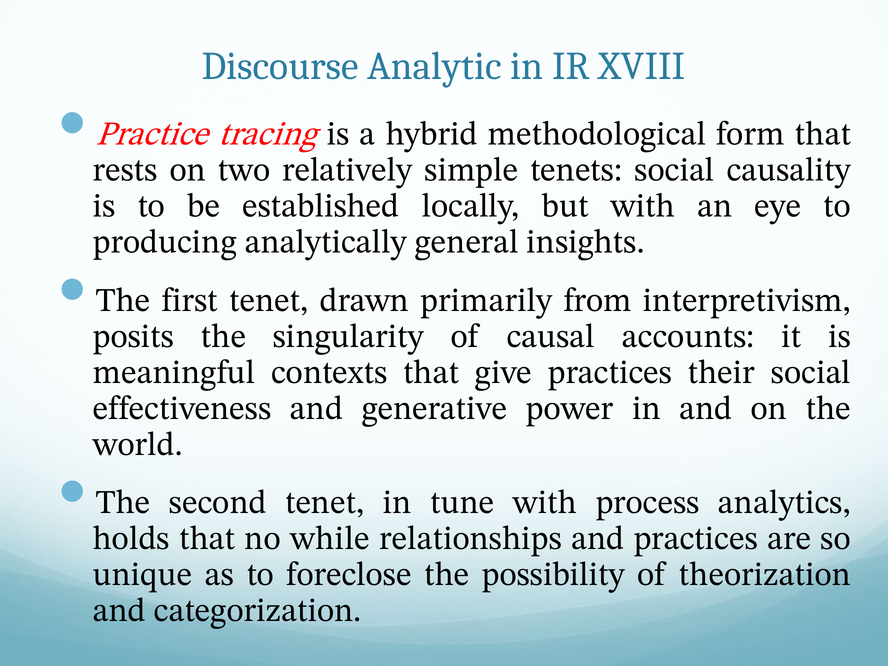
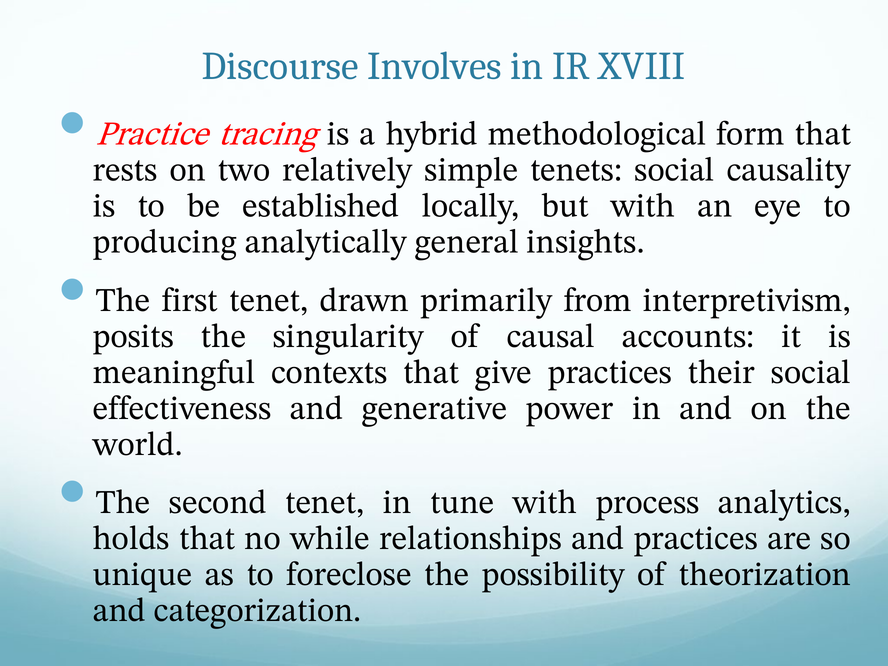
Analytic: Analytic -> Involves (434, 66)
